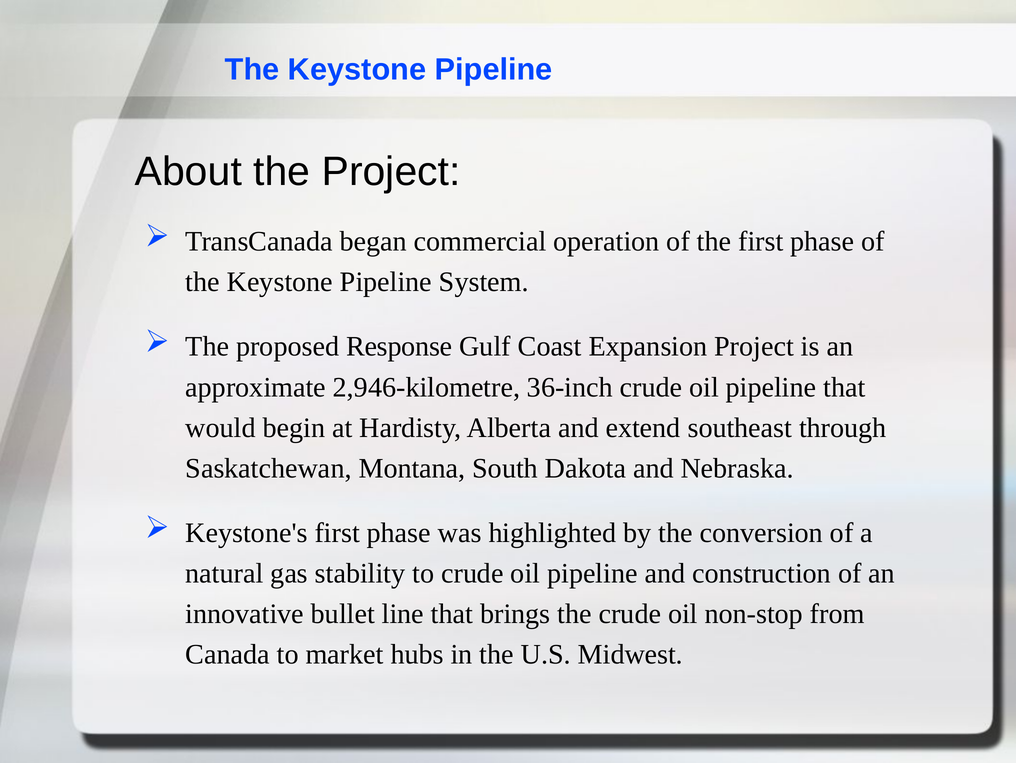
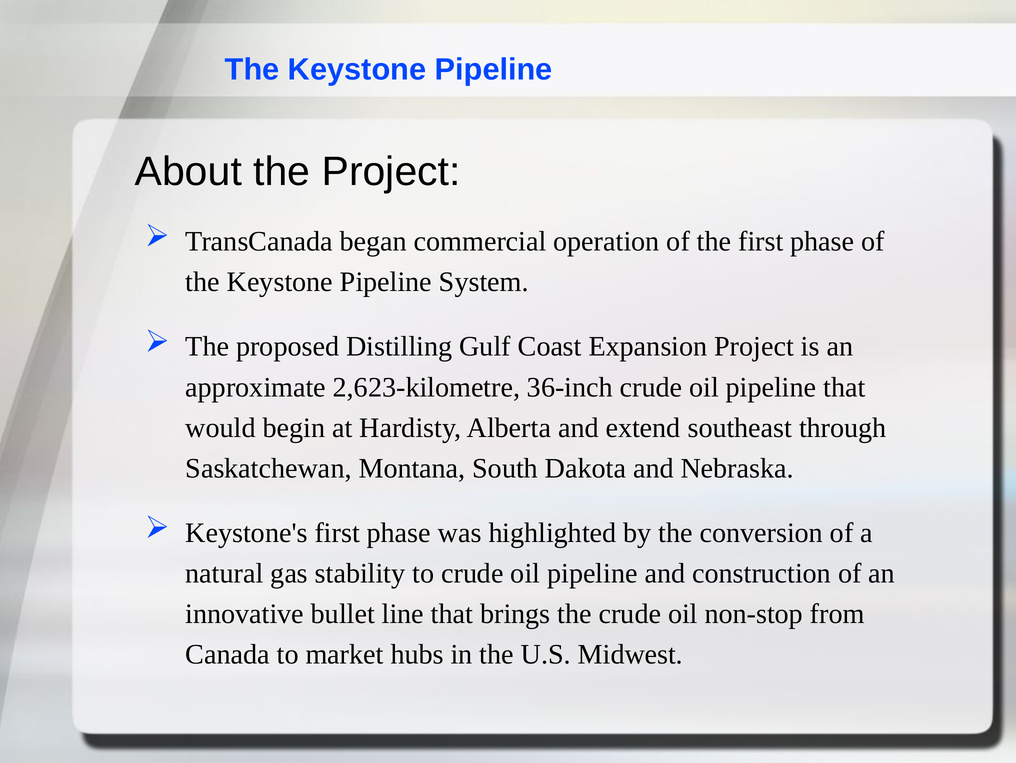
Response: Response -> Distilling (399, 346)
2,946-kilometre: 2,946-kilometre -> 2,623-kilometre (427, 387)
